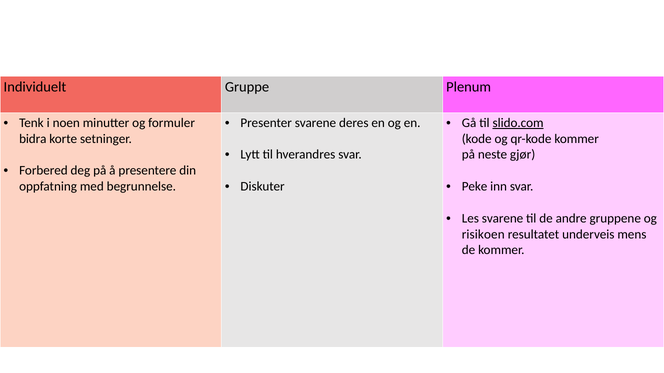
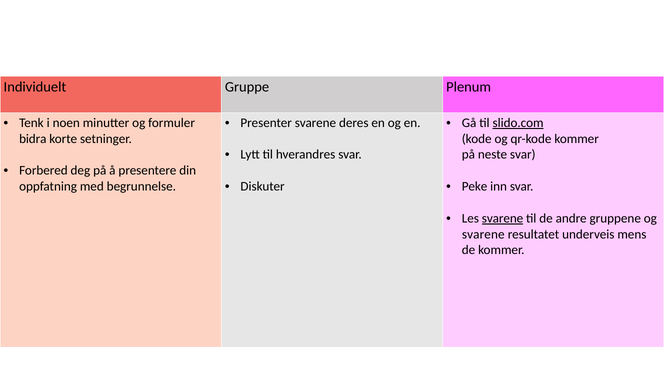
neste gjør: gjør -> svar (523, 155)
svarene underline: none -> present (503, 219)
risikoen: risikoen -> svarene (483, 235)
